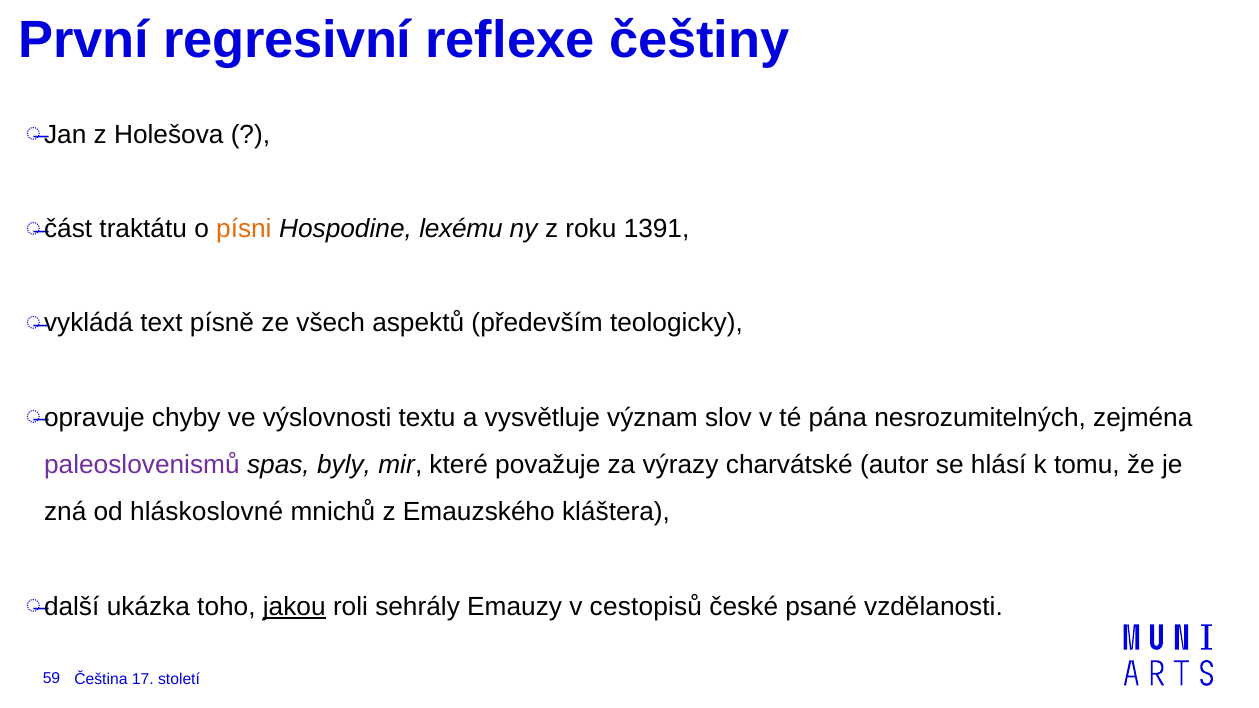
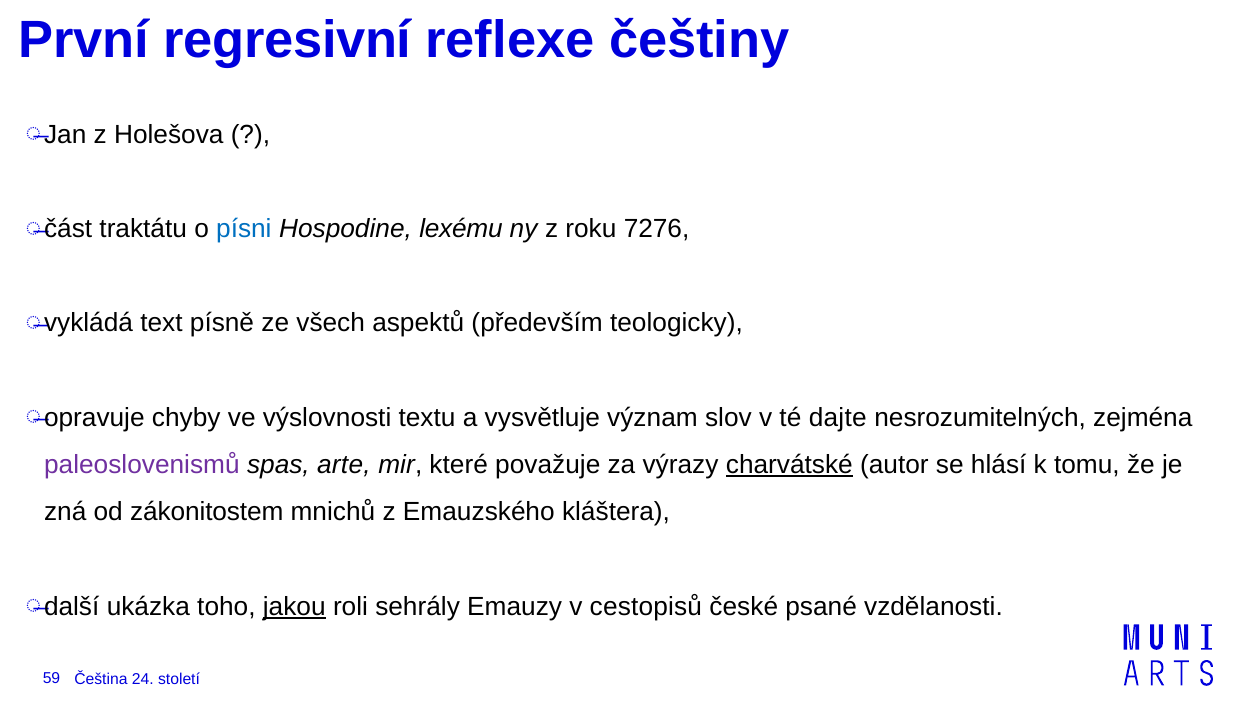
písni colour: orange -> blue (244, 229)
1391: 1391 -> 7276 (657, 229)
pána: pána -> dajte (838, 418)
byly: byly -> arte (344, 465)
charvátské underline: none -> present (789, 465)
hláskoslovné: hláskoslovné -> zákonitostem (207, 512)
17: 17 -> 24 (143, 680)
